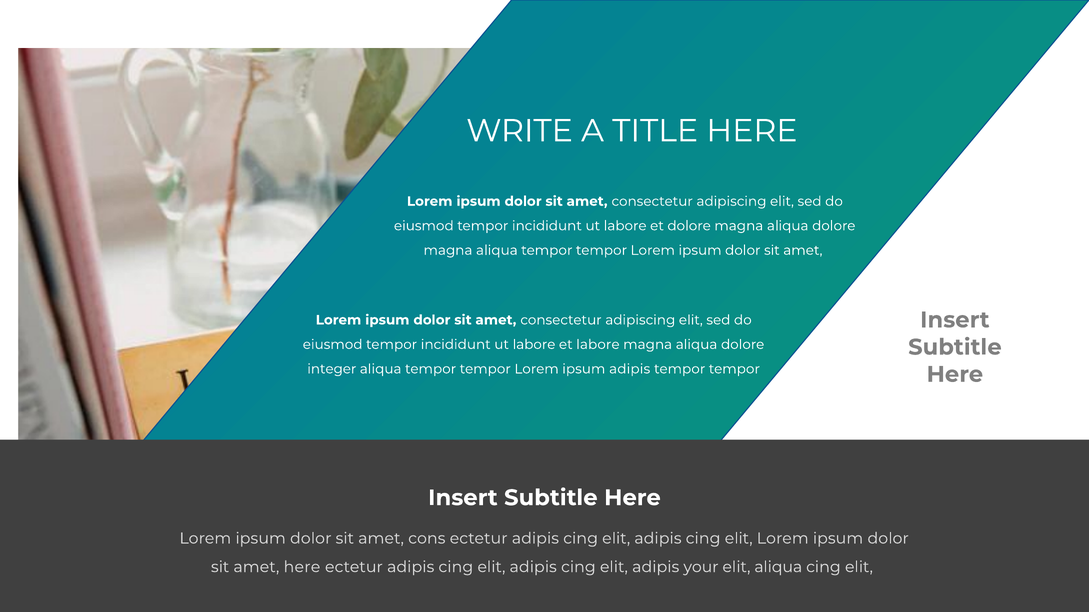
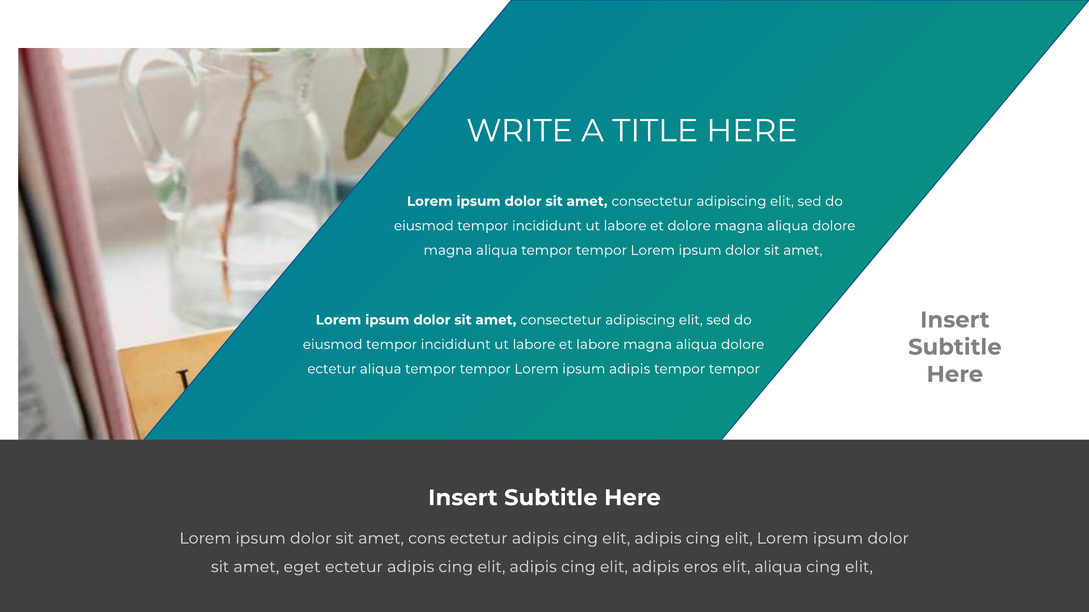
integer: integer -> ectetur (332, 369)
amet here: here -> eget (302, 567)
your: your -> eros (701, 567)
